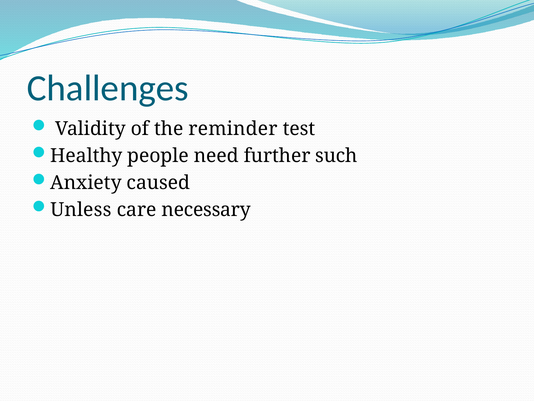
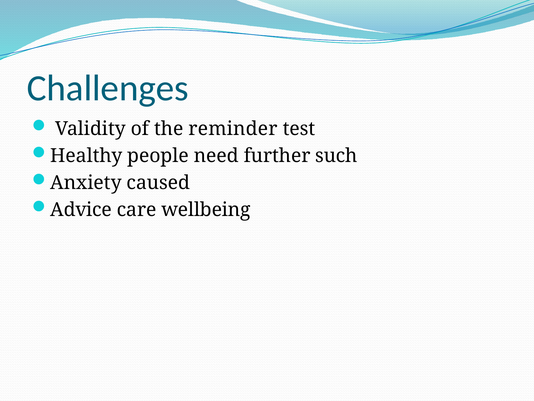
Unless: Unless -> Advice (81, 209)
necessary: necessary -> wellbeing (206, 209)
